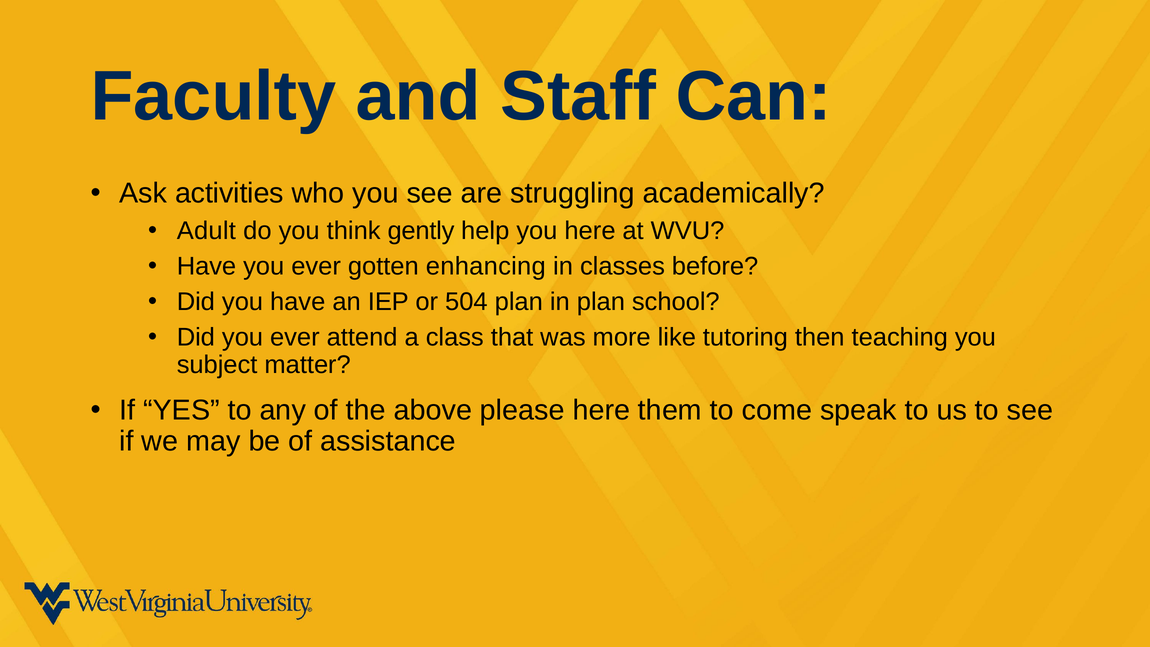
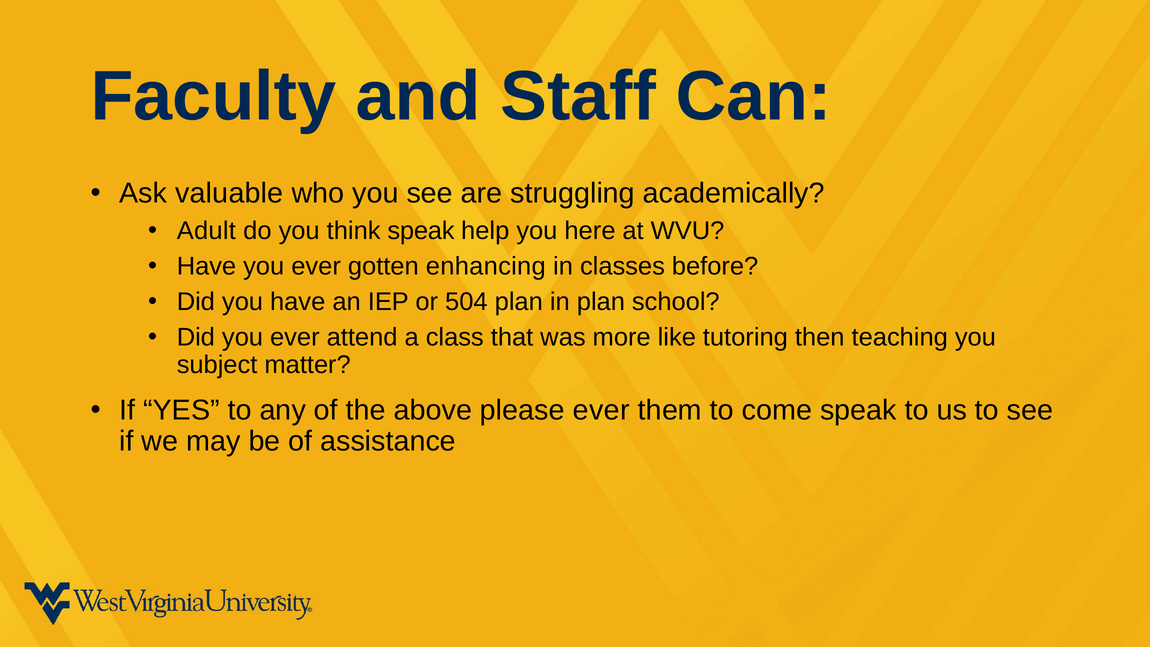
activities: activities -> valuable (229, 193)
think gently: gently -> speak (421, 231)
please here: here -> ever (601, 410)
